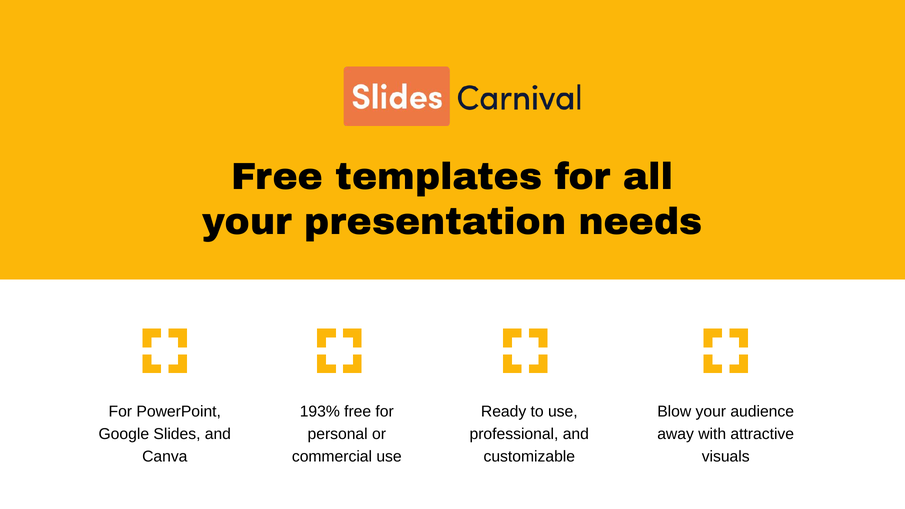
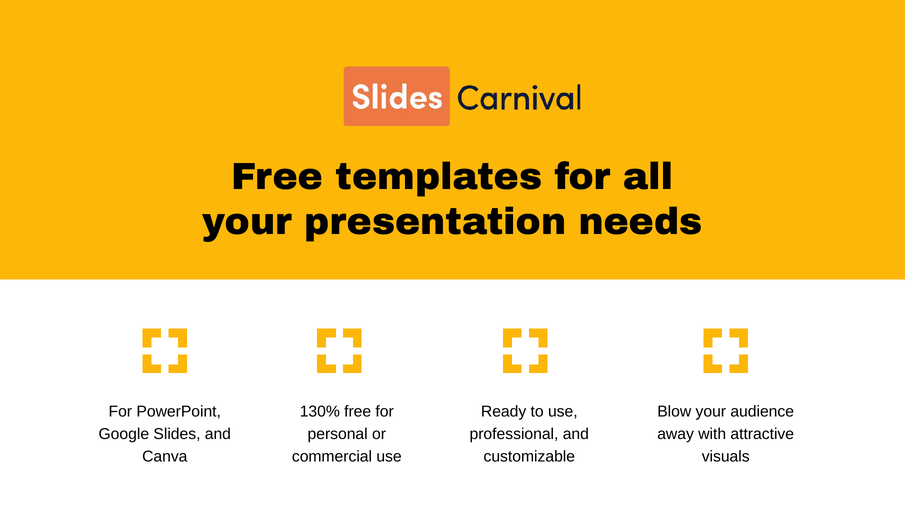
193%: 193% -> 130% (320, 412)
